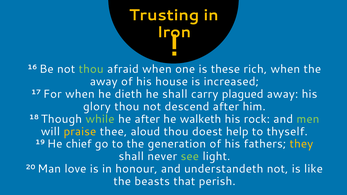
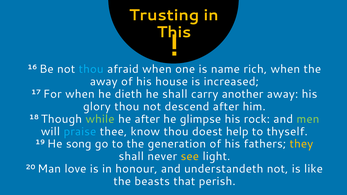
Iron: Iron -> This (174, 32)
thou colour: light green -> light blue (91, 69)
these: these -> name (225, 69)
plagued: plagued -> another (243, 94)
walketh: walketh -> glimpse (200, 119)
praise colour: yellow -> light blue (80, 132)
aloud: aloud -> know (145, 132)
chief: chief -> song (79, 144)
see colour: light green -> yellow (190, 157)
